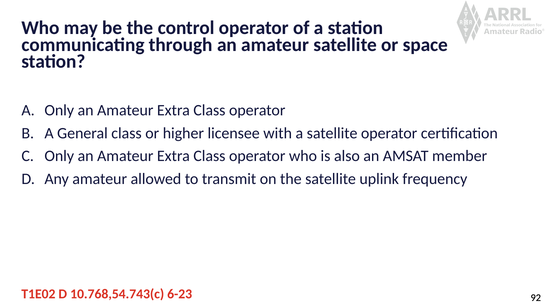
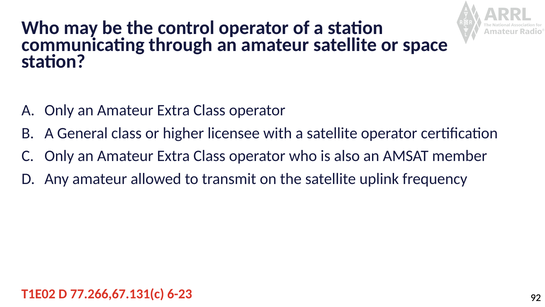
10.768,54.743(c: 10.768,54.743(c -> 77.266,67.131(c (117, 294)
